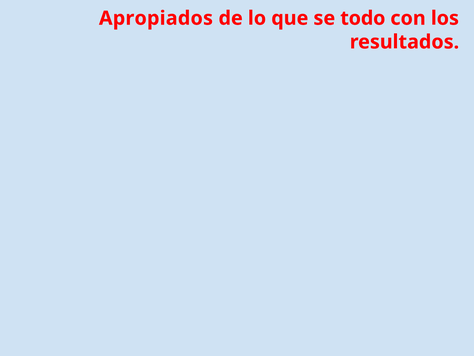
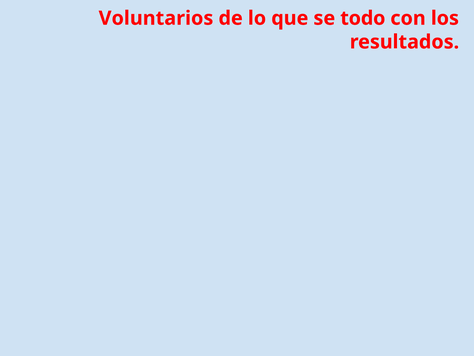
Apropiados: Apropiados -> Voluntarios (156, 18)
